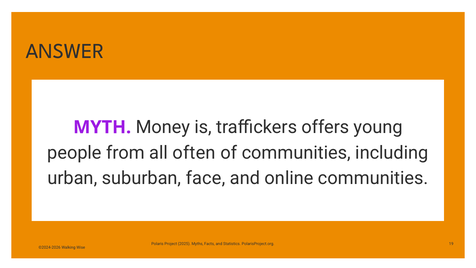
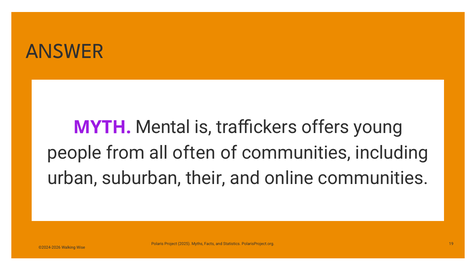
Money: Money -> Mental (163, 127)
face: face -> their (206, 178)
